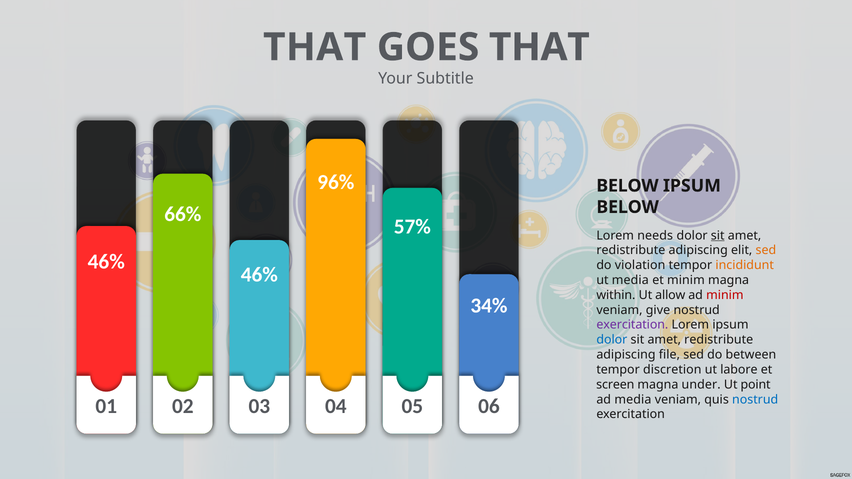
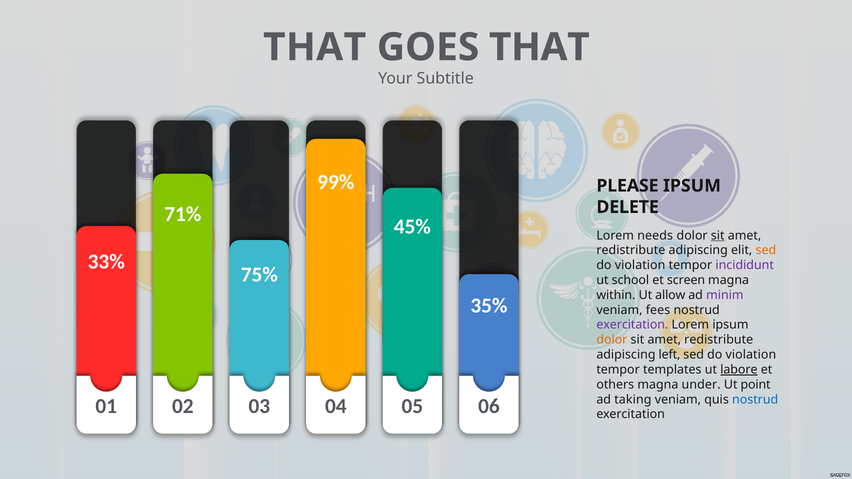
96%: 96% -> 99% (336, 182)
BELOW: BELOW -> PLEASE (627, 186)
BELOW: BELOW -> DELETE (628, 207)
66%: 66% -> 71% (183, 214)
57%: 57% -> 45% (412, 227)
46%: 46% -> 33% (106, 262)
incididunt colour: orange -> purple (745, 265)
46%: 46% -> 75% (259, 275)
ut media: media -> school (630, 280)
et minim: minim -> screen (686, 280)
minim colour: red -> purple (725, 295)
34%: 34% -> 35% (489, 306)
give: give -> fees (658, 310)
dolor colour: blue -> orange (612, 340)
file: file -> left (669, 355)
between: between -> violation (751, 355)
discretion: discretion -> templates (672, 370)
labore underline: none -> present (739, 370)
screen: screen -> others (615, 385)
ad media: media -> taking (633, 400)
